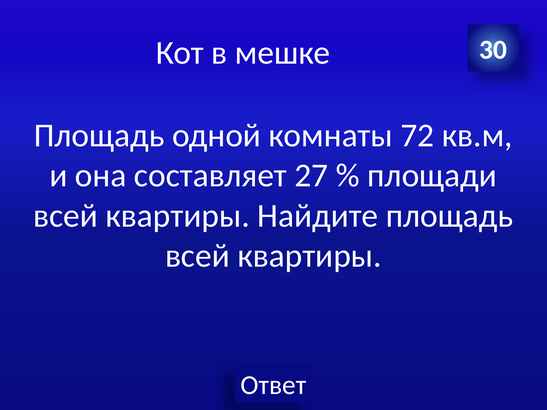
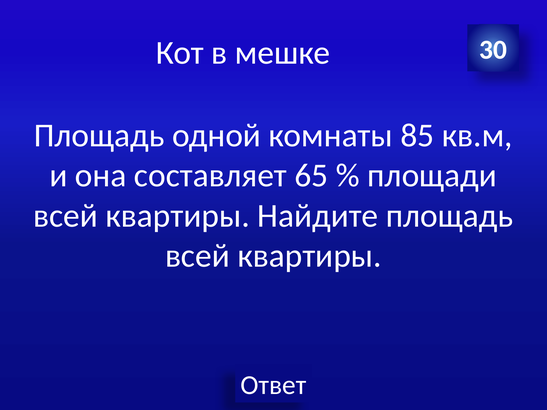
72: 72 -> 85 (417, 136)
27: 27 -> 65 (311, 176)
